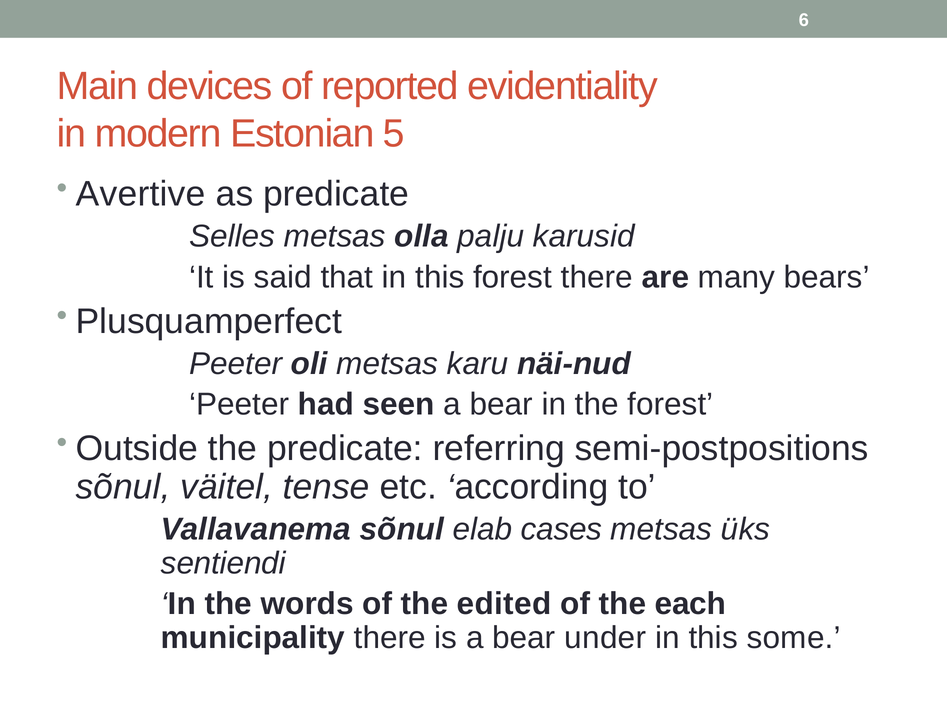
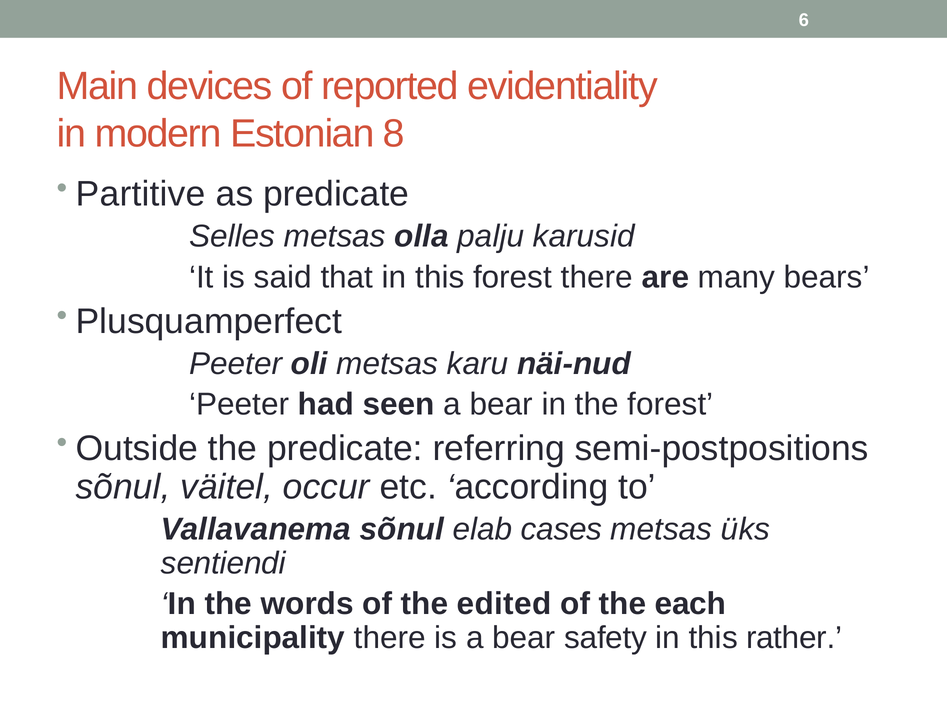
5: 5 -> 8 (394, 134)
Avertive: Avertive -> Partitive (141, 194)
tense: tense -> occur (326, 487)
under: under -> safety (606, 638)
some: some -> rather (794, 638)
